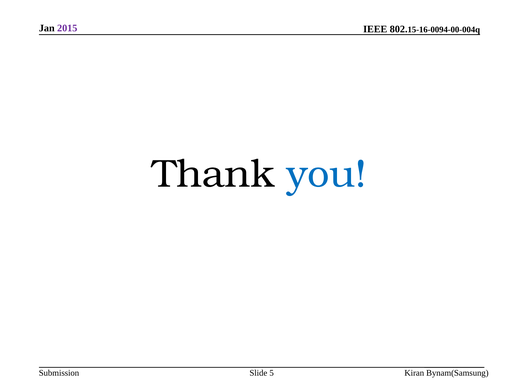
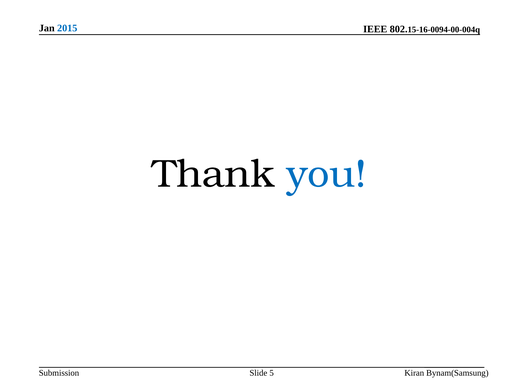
2015 colour: purple -> blue (67, 28)
